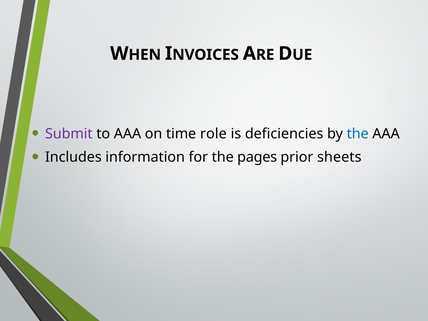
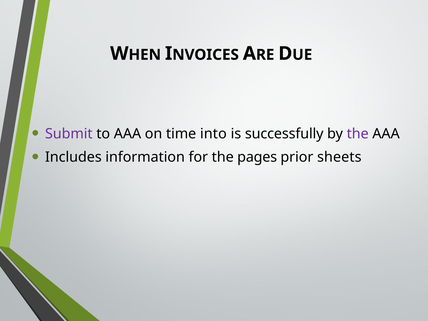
role: role -> into (213, 134)
deficiencies: deficiencies -> successfully (284, 134)
the colour: blue -> purple (358, 134)
